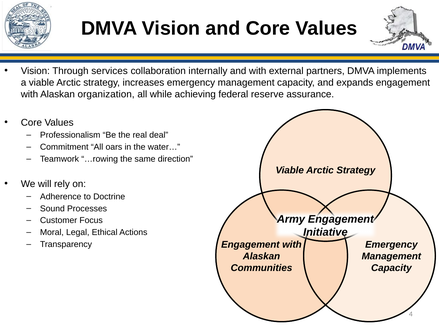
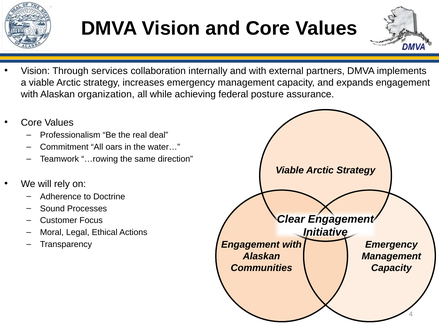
reserve: reserve -> posture (267, 94)
Army: Army -> Clear (291, 219)
